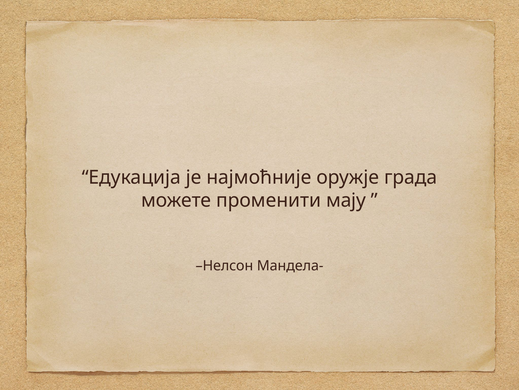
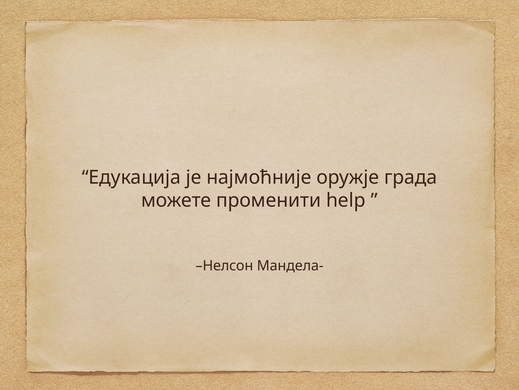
мају: мају -> help (346, 200)
